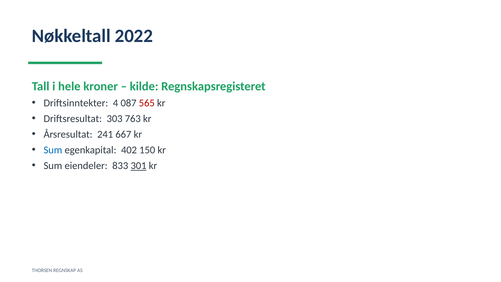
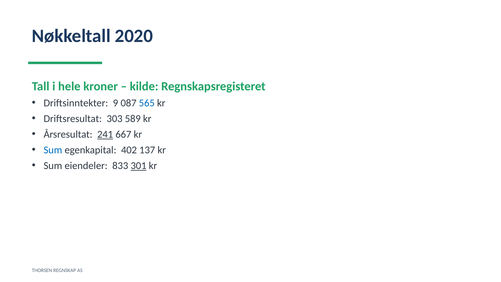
2022: 2022 -> 2020 (134, 36)
4: 4 -> 9 (116, 103)
565 colour: red -> blue (147, 103)
763: 763 -> 589 (133, 119)
241 underline: none -> present (105, 134)
150: 150 -> 137 (147, 150)
